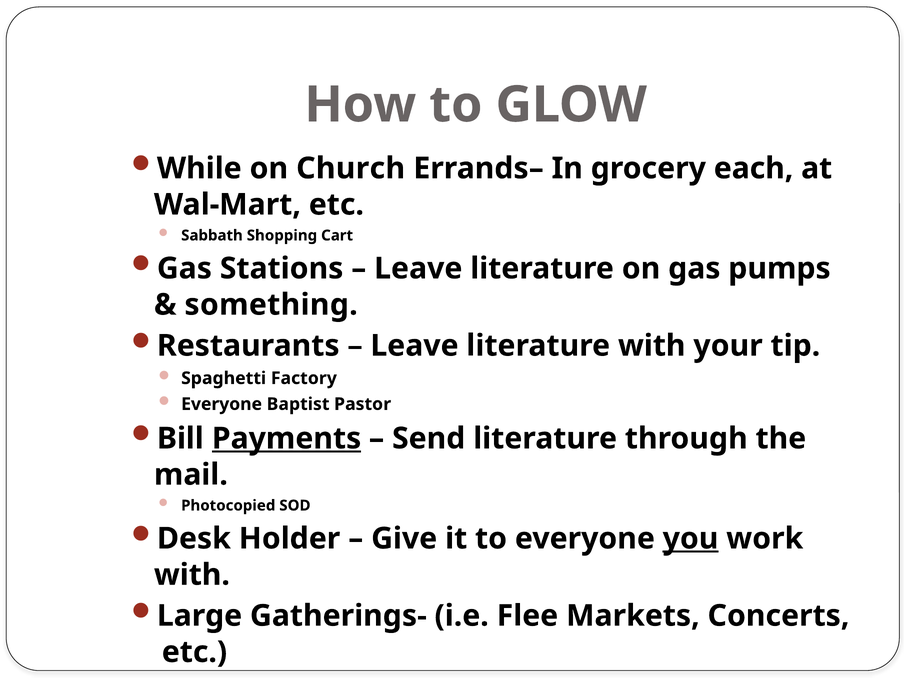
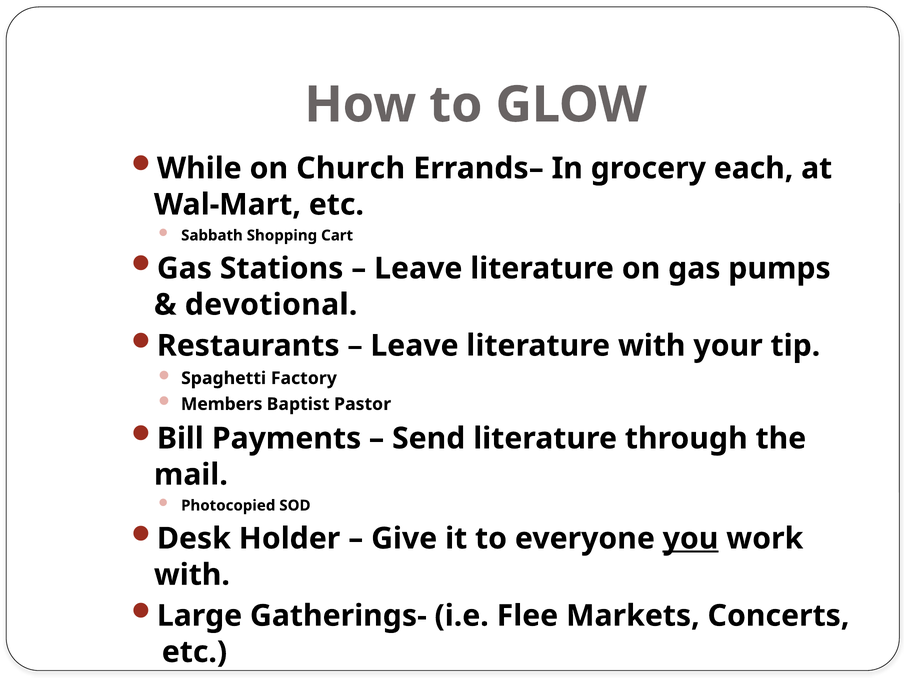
something: something -> devotional (271, 304)
Everyone: Everyone -> Members (222, 404)
Payments underline: present -> none (287, 438)
